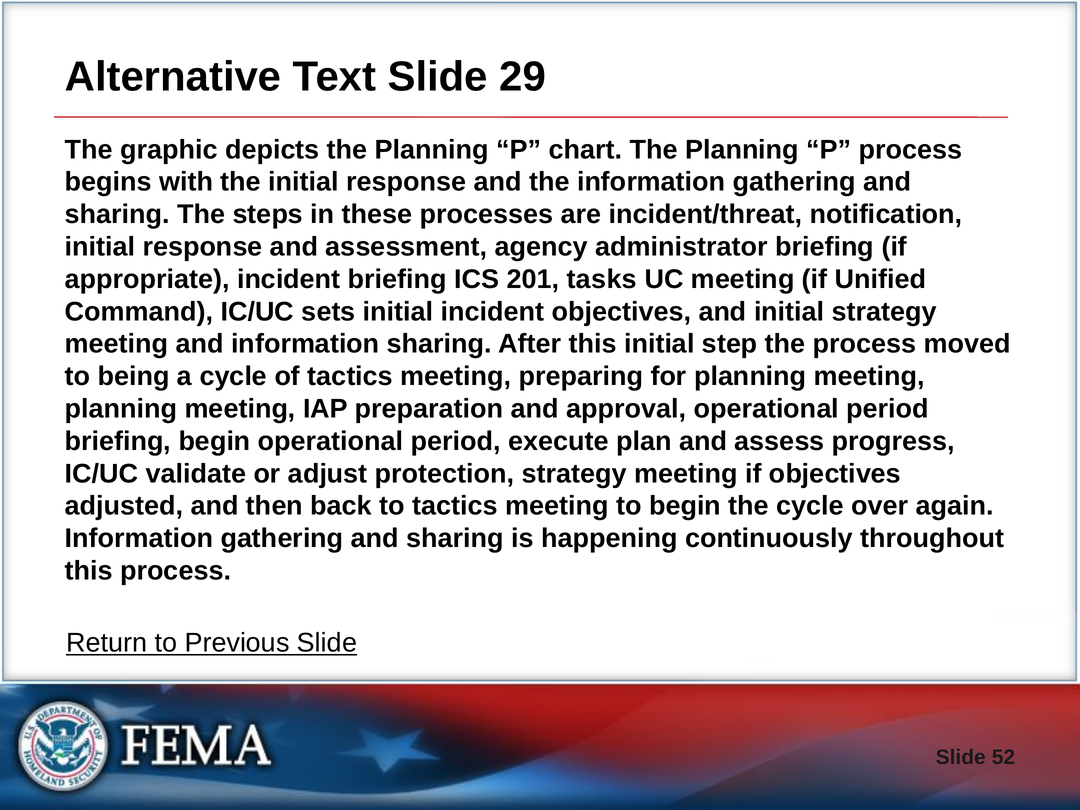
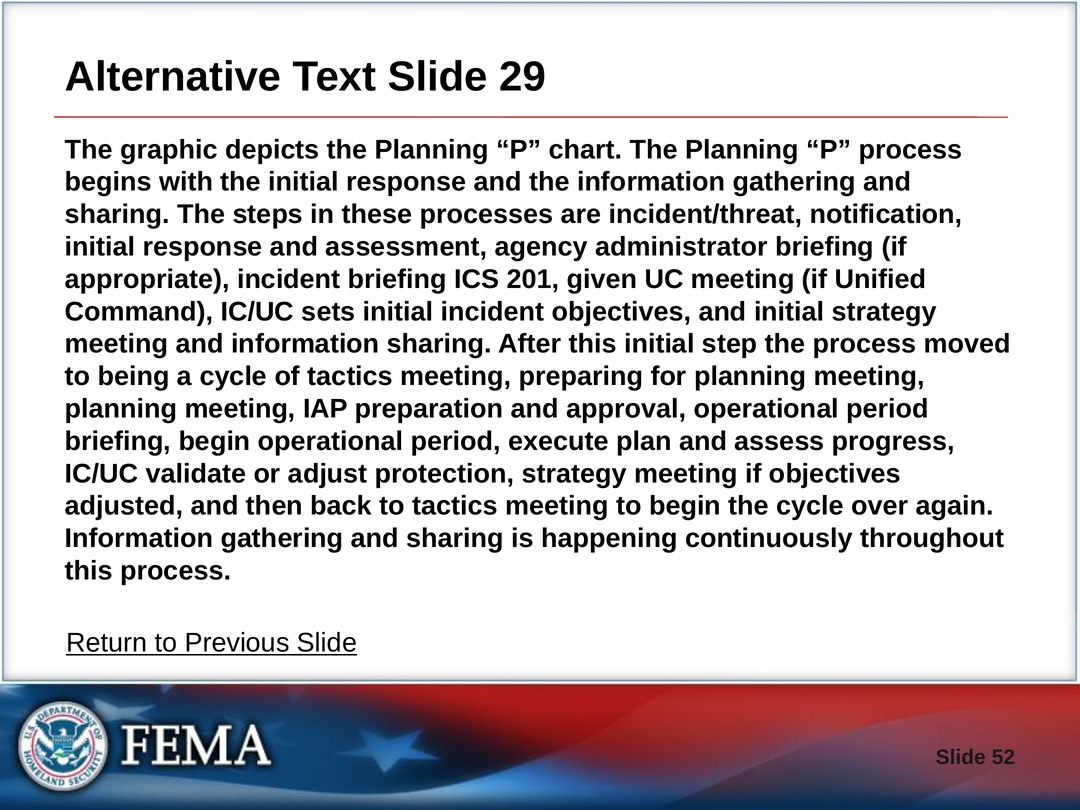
tasks: tasks -> given (602, 279)
